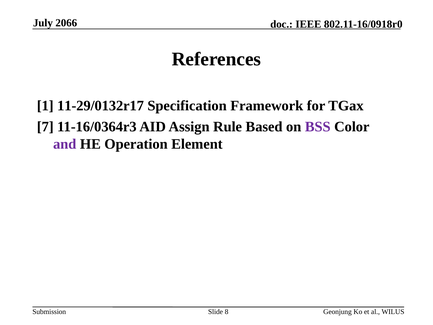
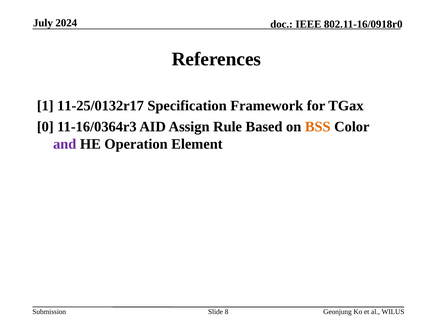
2066: 2066 -> 2024 (66, 23)
11-29/0132r17: 11-29/0132r17 -> 11-25/0132r17 (101, 106)
7: 7 -> 0 (45, 127)
BSS colour: purple -> orange (318, 127)
